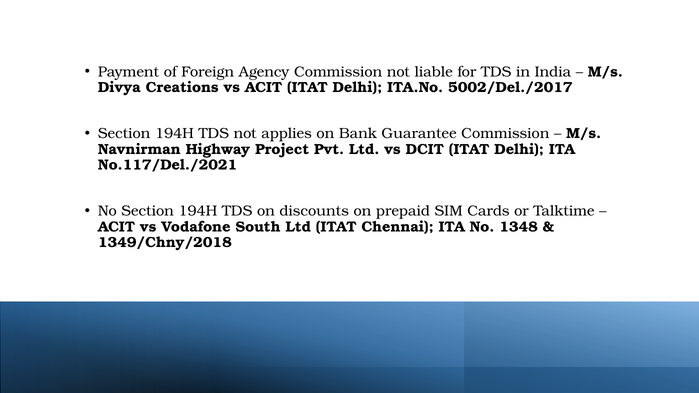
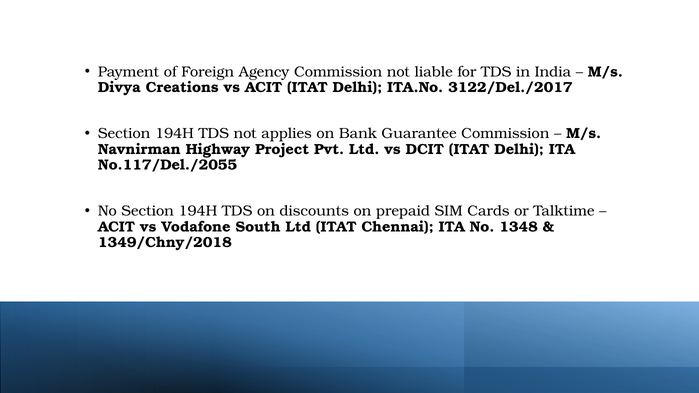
5002/Del./2017: 5002/Del./2017 -> 3122/Del./2017 (510, 88)
No.117/Del./2021: No.117/Del./2021 -> No.117/Del./2055 (168, 165)
